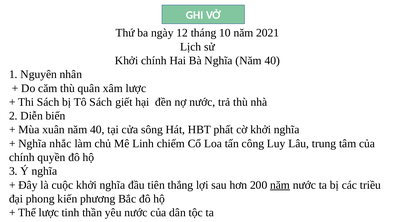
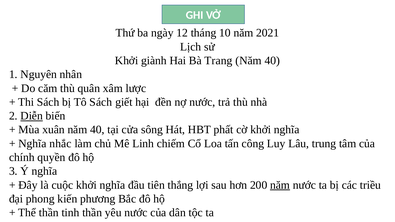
Khởi chính: chính -> giành (154, 61)
Bà Nghĩa: Nghĩa -> Trang (218, 61)
Diễn underline: none -> present (32, 116)
Thể lược: lược -> thần (49, 213)
